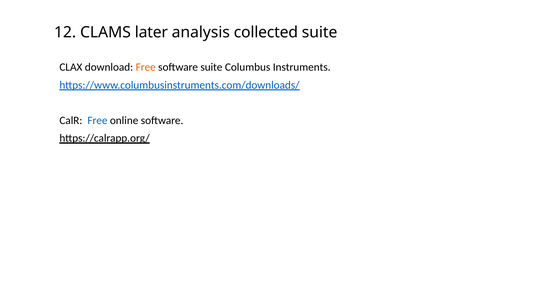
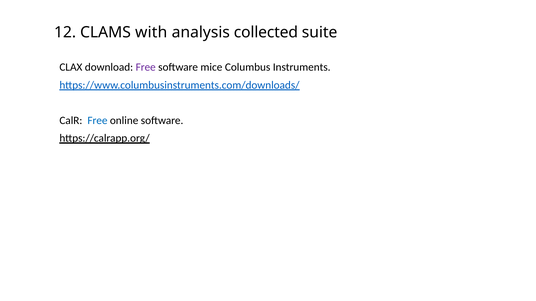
later: later -> with (151, 32)
Free colour: orange -> purple (146, 67)
software suite: suite -> mice (211, 67)
